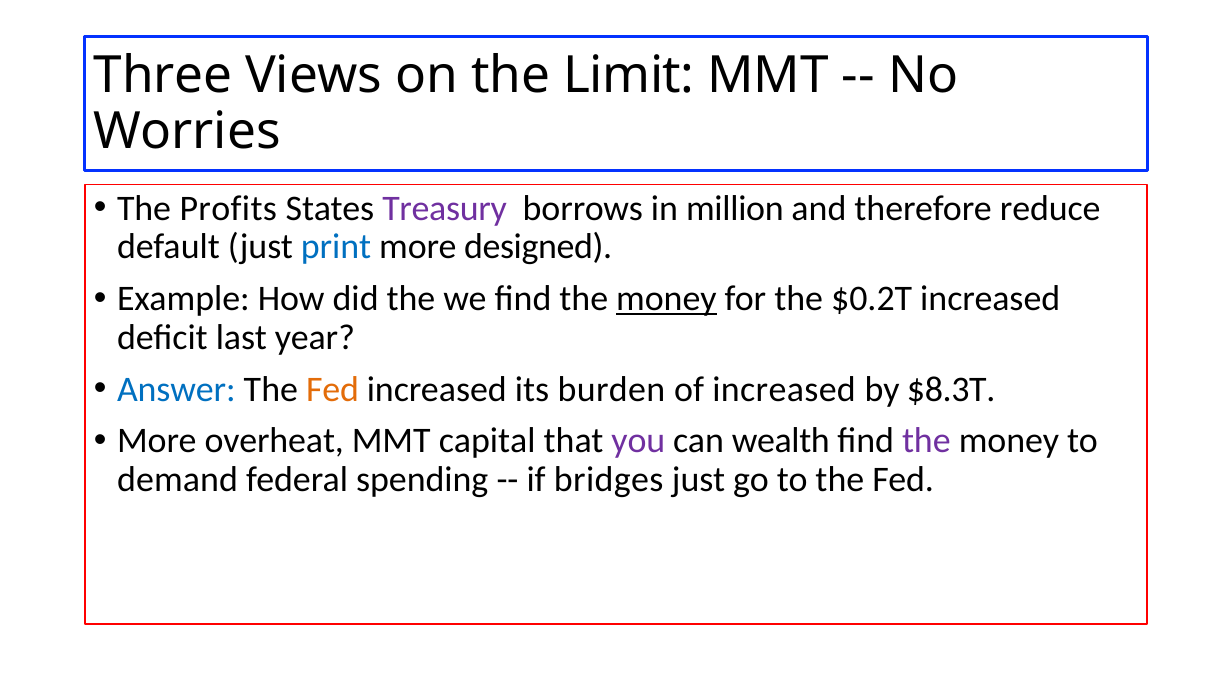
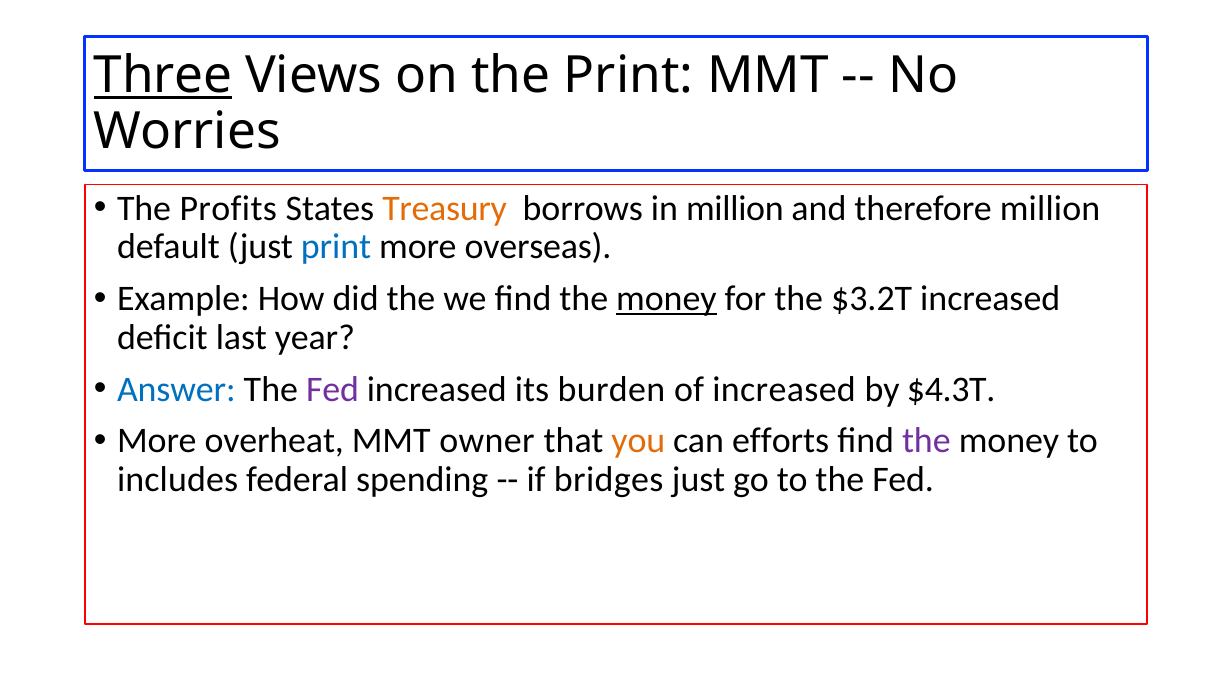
Three underline: none -> present (163, 76)
the Limit: Limit -> Print (629, 76)
Treasury colour: purple -> orange (445, 208)
therefore reduce: reduce -> million (1050, 208)
designed: designed -> overseas (538, 247)
$0.2T: $0.2T -> $3.2T (872, 299)
Fed colour: orange -> purple (332, 389)
$8.3T: $8.3T -> $4.3T (951, 389)
capital: capital -> owner (487, 441)
you colour: purple -> orange (638, 441)
wealth: wealth -> efforts (781, 441)
demand: demand -> includes (178, 480)
